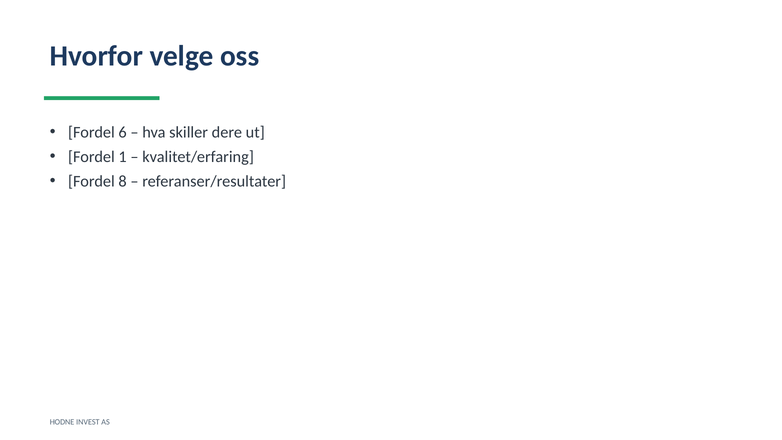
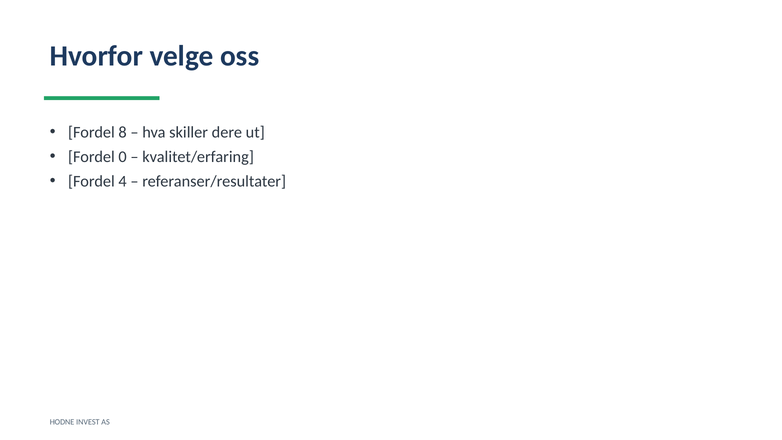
6: 6 -> 8 (123, 132)
1: 1 -> 0 (123, 157)
8: 8 -> 4 (123, 181)
